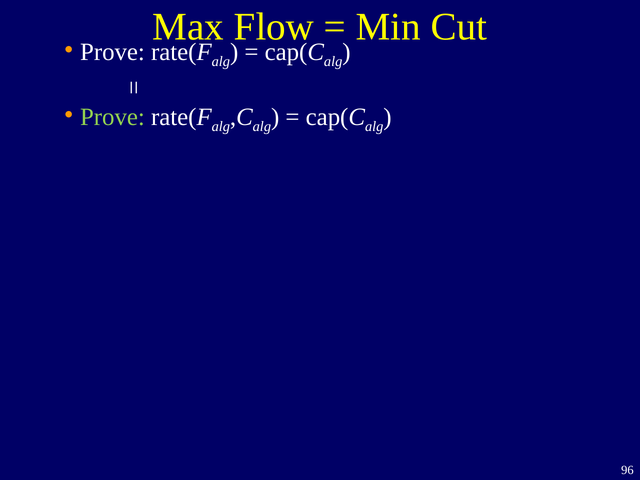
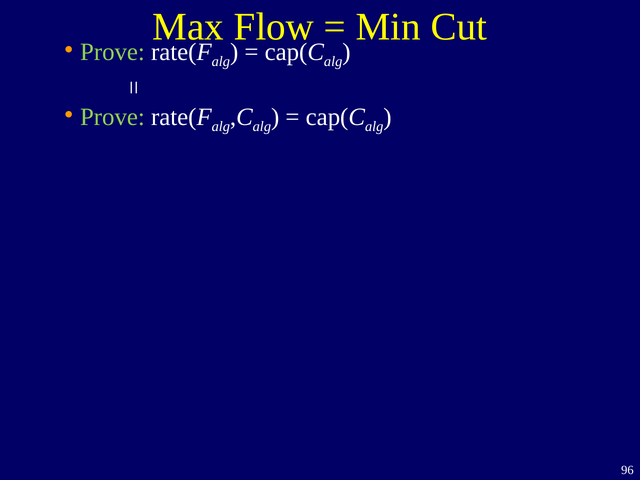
Prove colour: white -> light green (112, 52)
